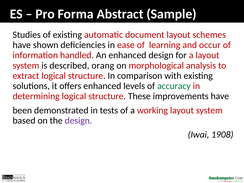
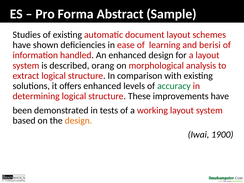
occur: occur -> berisi (210, 45)
design colour: purple -> orange (78, 121)
1908: 1908 -> 1900 (222, 135)
